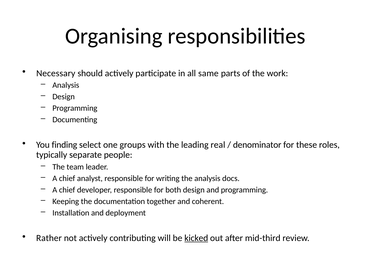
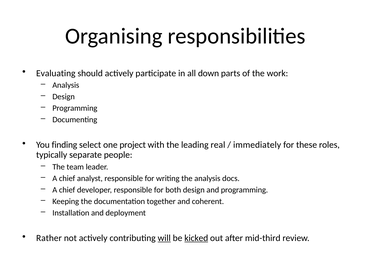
Necessary: Necessary -> Evaluating (56, 73)
same: same -> down (209, 73)
groups: groups -> project (133, 144)
denominator: denominator -> immediately (257, 144)
will underline: none -> present (164, 237)
